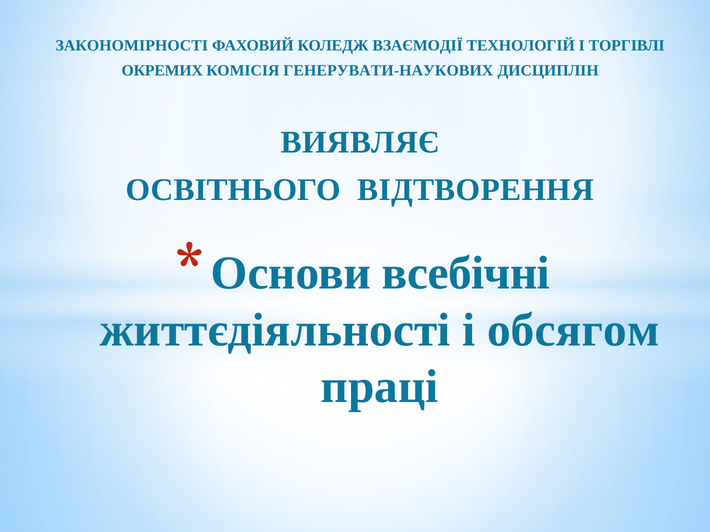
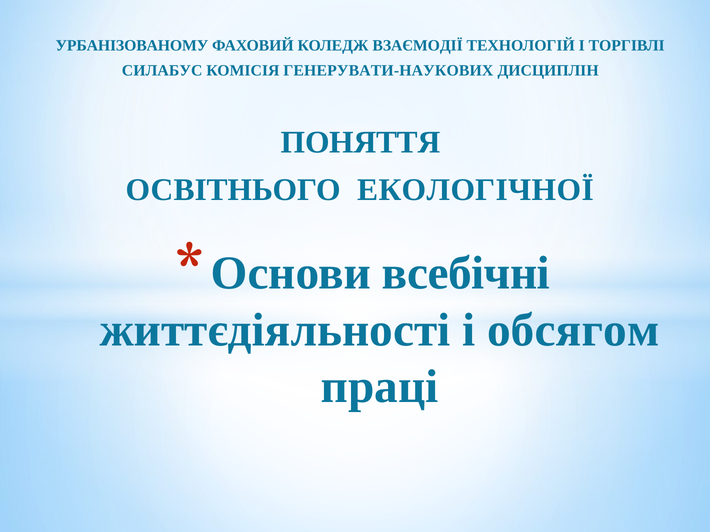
ЗАКОНОМІРНОСТІ: ЗАКОНОМІРНОСТІ -> УРБАНІЗОВАНОМУ (132, 46)
ОКРЕМИХ: ОКРЕМИХ -> СИЛАБУС (162, 71)
ВИЯВЛЯЄ: ВИЯВЛЯЄ -> ПОНЯТТЯ (361, 143)
ВІДТВОРЕННЯ: ВІДТВОРЕННЯ -> ЕКОЛОГІЧНОЇ (476, 190)
